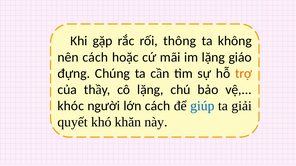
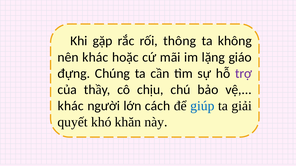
nên cách: cách -> khác (95, 57)
trợ colour: orange -> purple (244, 74)
cô lặng: lặng -> chịu (150, 90)
khóc: khóc -> khác (71, 106)
